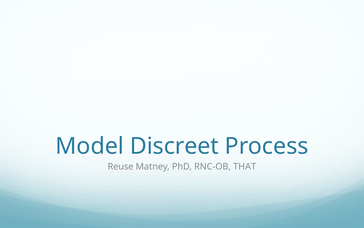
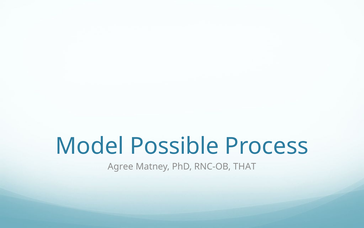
Discreet: Discreet -> Possible (174, 146)
Reuse: Reuse -> Agree (120, 166)
